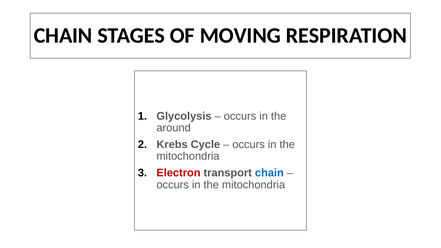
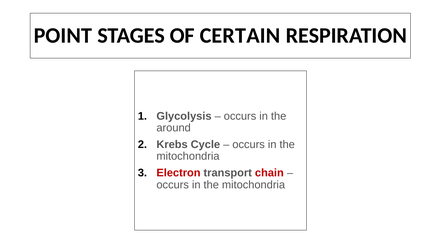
CHAIN: CHAIN -> POINT (63, 36)
MOVING: MOVING -> CERTAIN (240, 36)
chain colour: blue -> red (269, 173)
